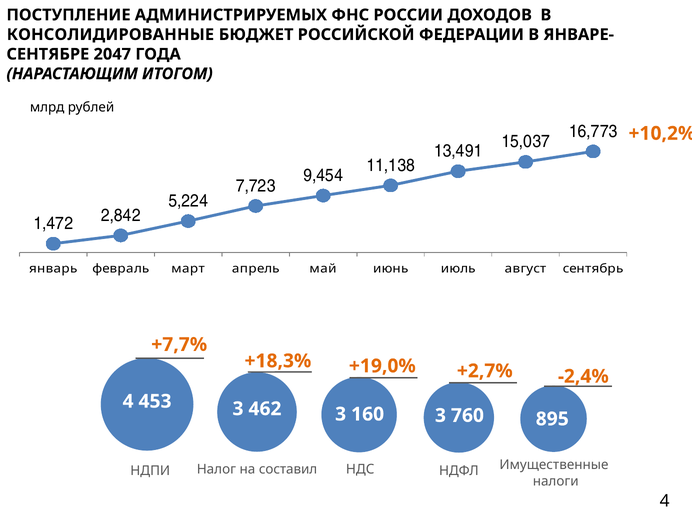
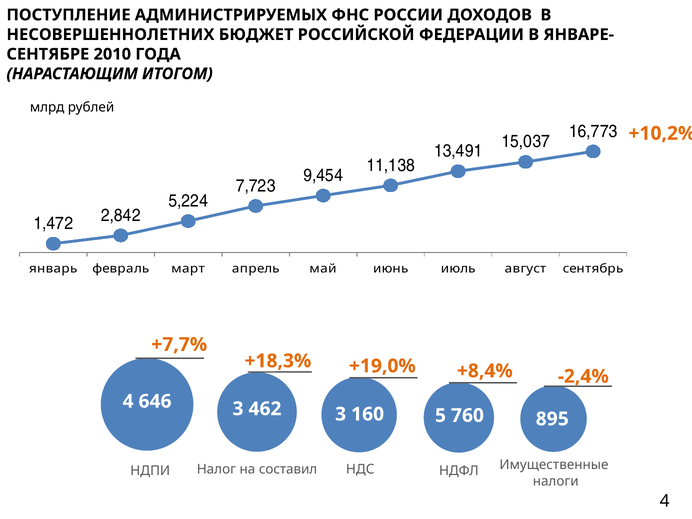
КОНСОЛИДИРОВАННЫЕ: КОНСОЛИДИРОВАННЫЕ -> НЕСОВЕРШЕННОЛЕТНИХ (110, 35)
2047: 2047 -> 2010 (112, 54)
+2,7%: +2,7% -> +8,4% (485, 371)
453: 453 -> 646 (155, 401)
160 3: 3 -> 5 (440, 416)
